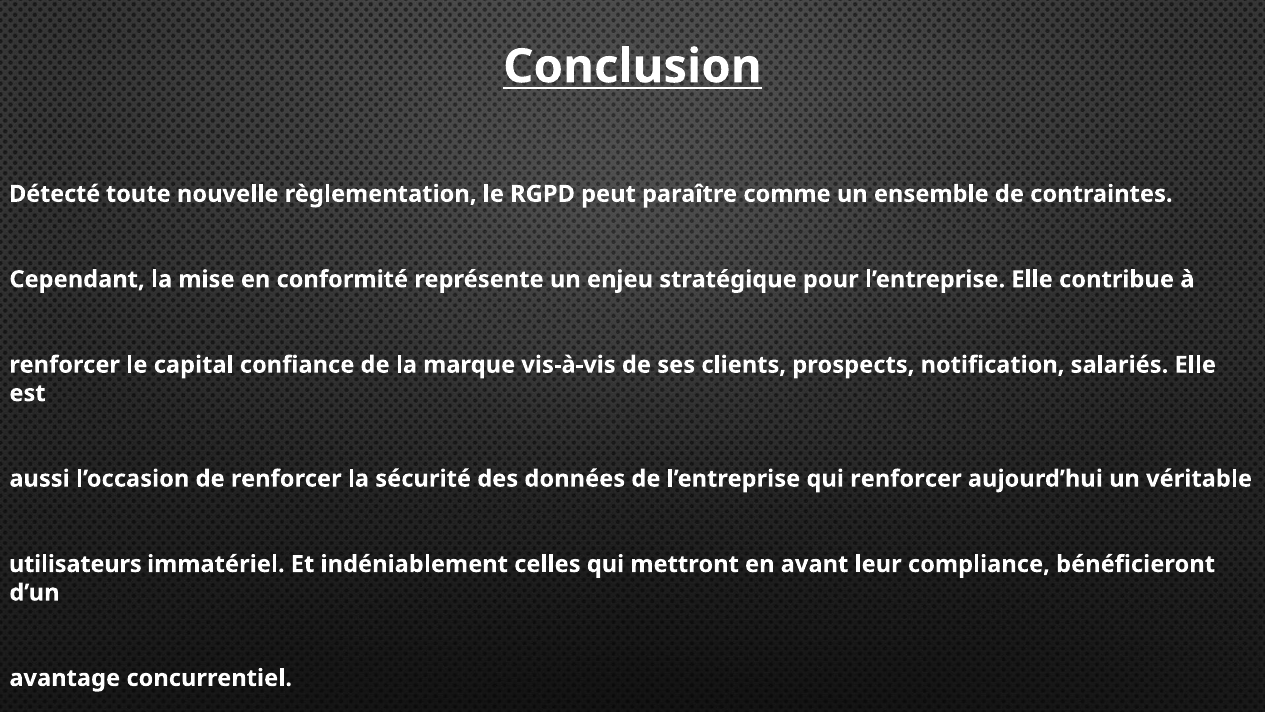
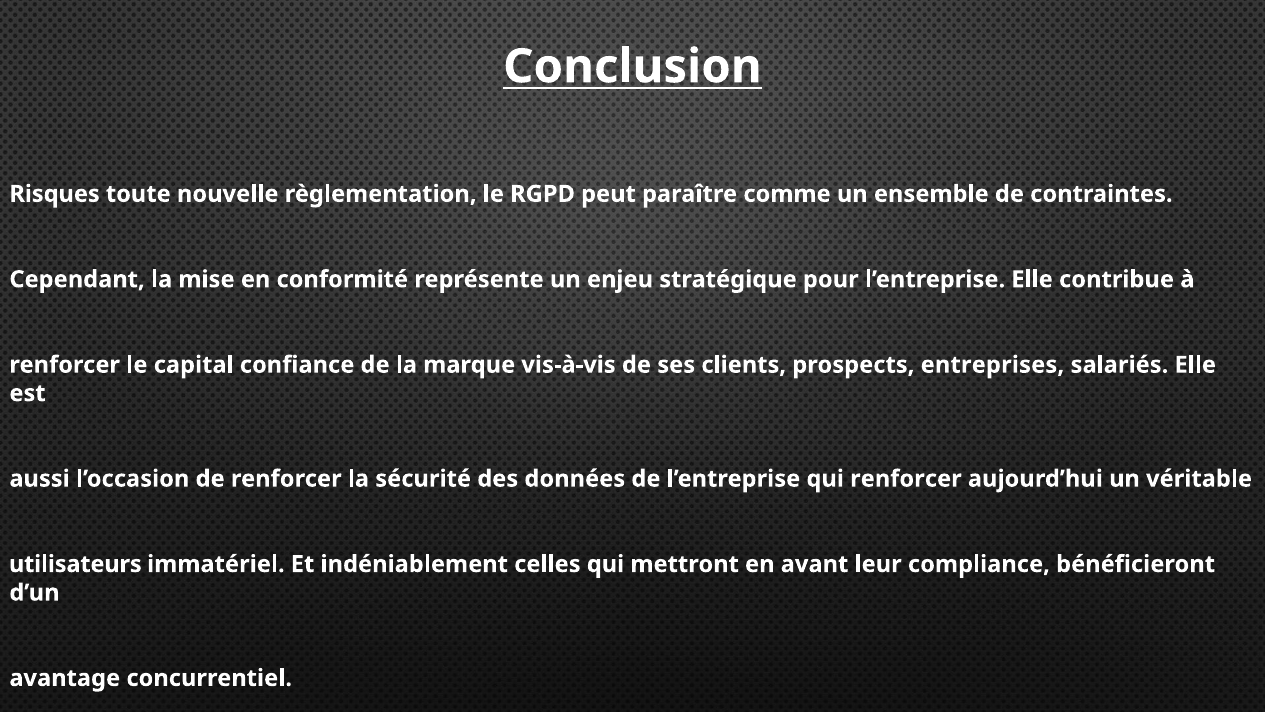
Détecté: Détecté -> Risques (55, 194)
notification: notification -> entreprises (992, 365)
